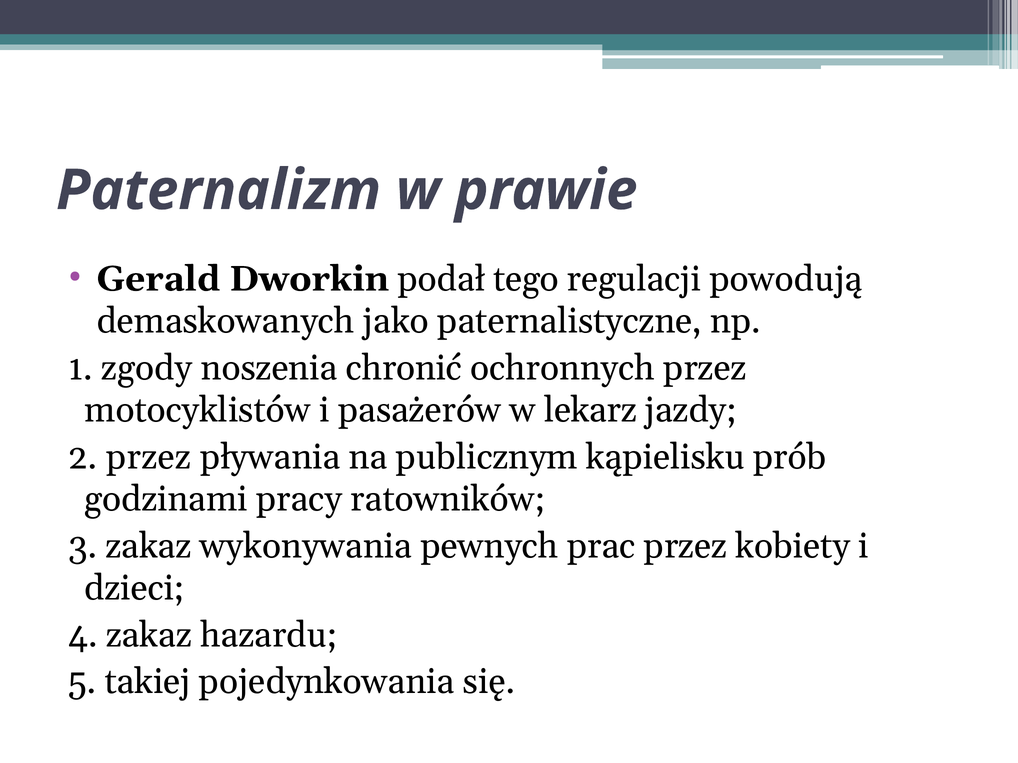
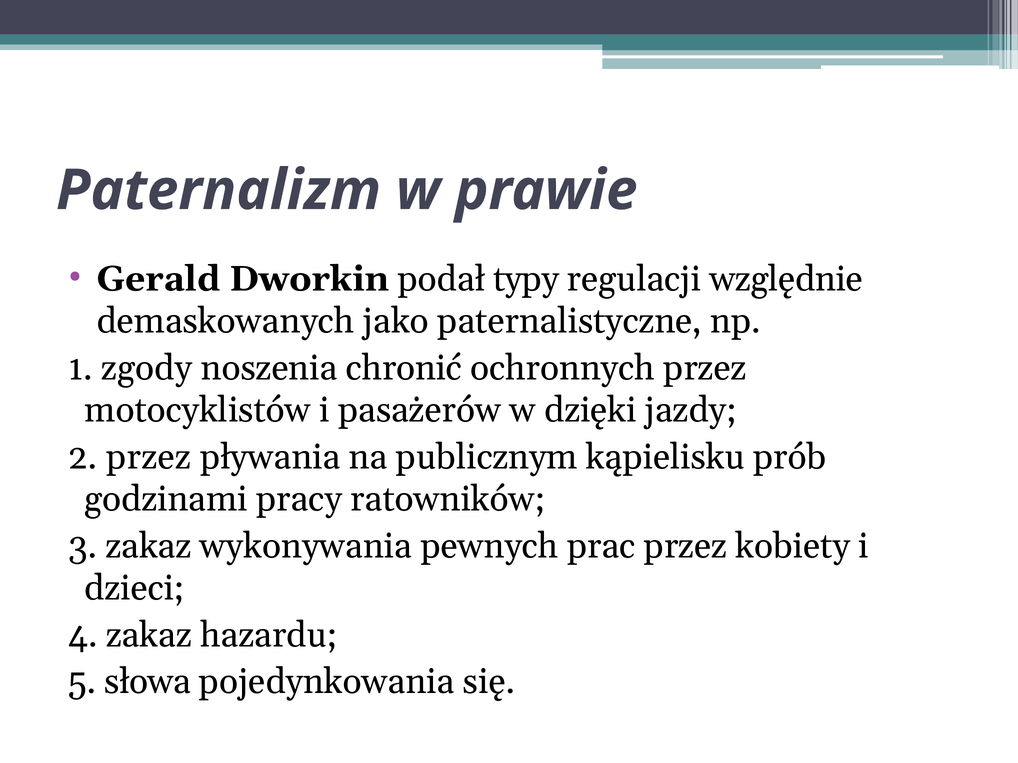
tego: tego -> typy (526, 279)
powodują: powodują -> względnie (786, 279)
lekarz: lekarz -> dzięki (590, 411)
takiej: takiej -> słowa (148, 682)
